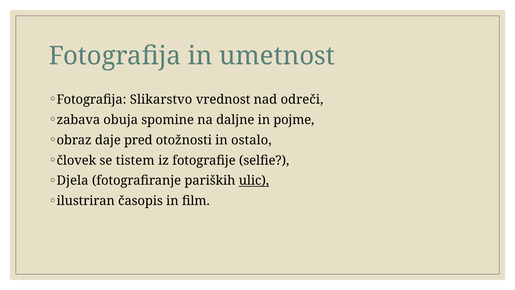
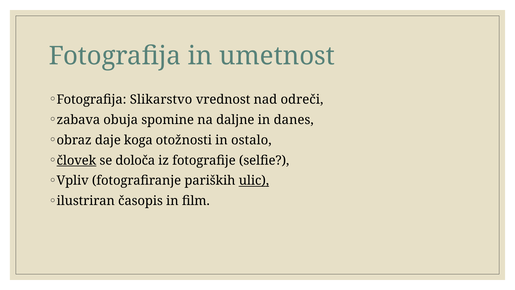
pojme: pojme -> danes (294, 120)
pred: pred -> koga (138, 140)
človek underline: none -> present (76, 160)
tistem: tistem -> določa (135, 160)
Djela: Djela -> Vpliv (73, 181)
